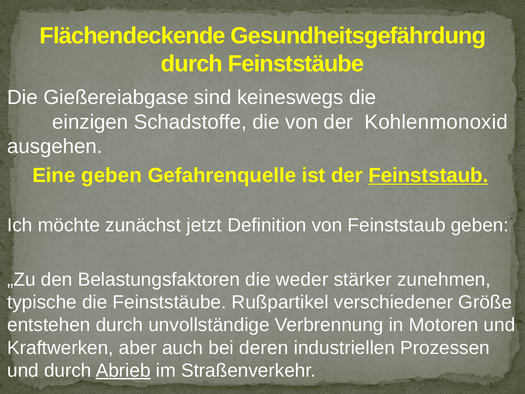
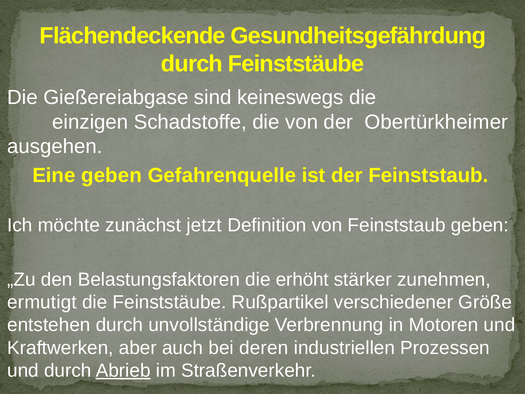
Kohlenmonoxid: Kohlenmonoxid -> Obertürkheimer (436, 122)
Feinststaub underline: present -> none (428, 175)
weder: weder -> erhöht (302, 279)
typische: typische -> ermutigt (42, 302)
